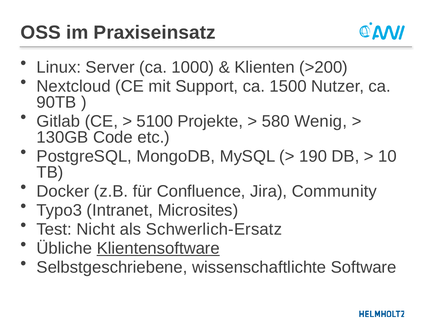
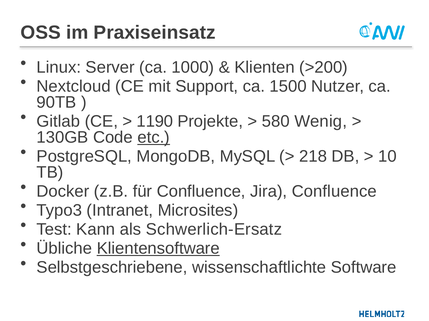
5100: 5100 -> 1190 (155, 122)
etc underline: none -> present (154, 138)
190: 190 -> 218 (313, 157)
Jira Community: Community -> Confluence (334, 192)
Nicht: Nicht -> Kann (96, 230)
